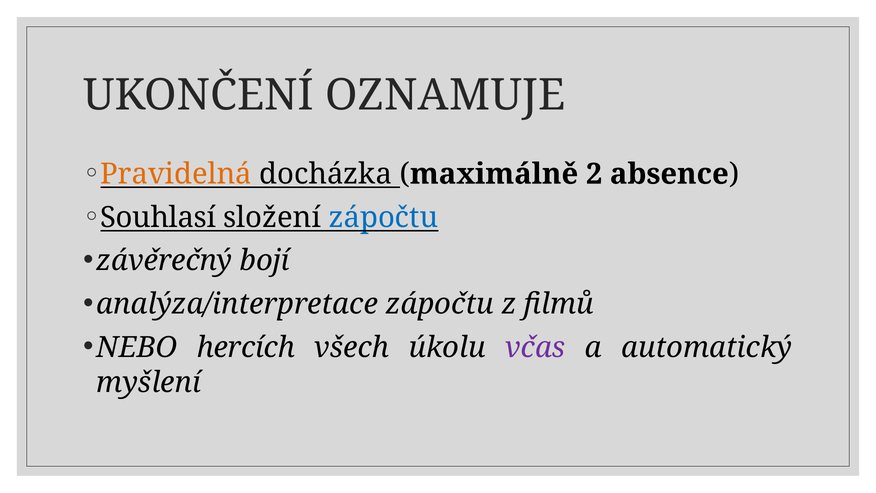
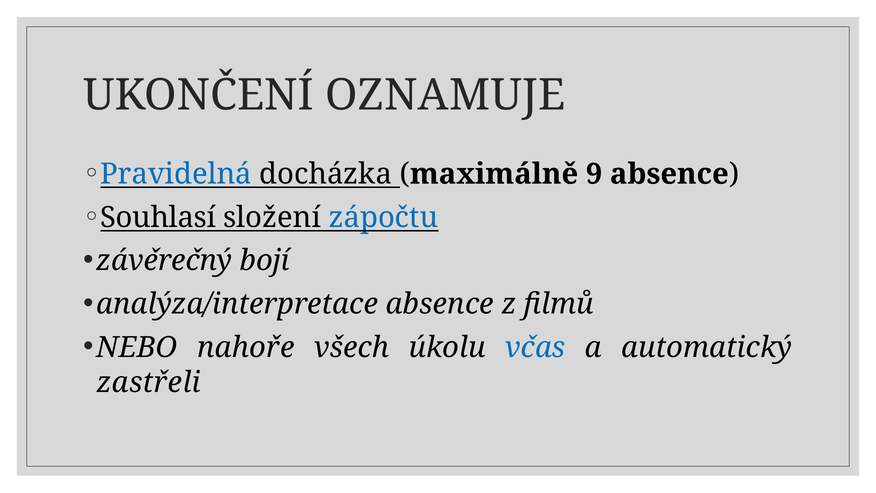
Pravidelná colour: orange -> blue (176, 174)
2: 2 -> 9 (594, 174)
analýza/interpretace zápočtu: zápočtu -> absence (440, 304)
hercích: hercích -> nahoře (246, 347)
včas colour: purple -> blue (535, 347)
myšlení: myšlení -> zastřeli (149, 382)
